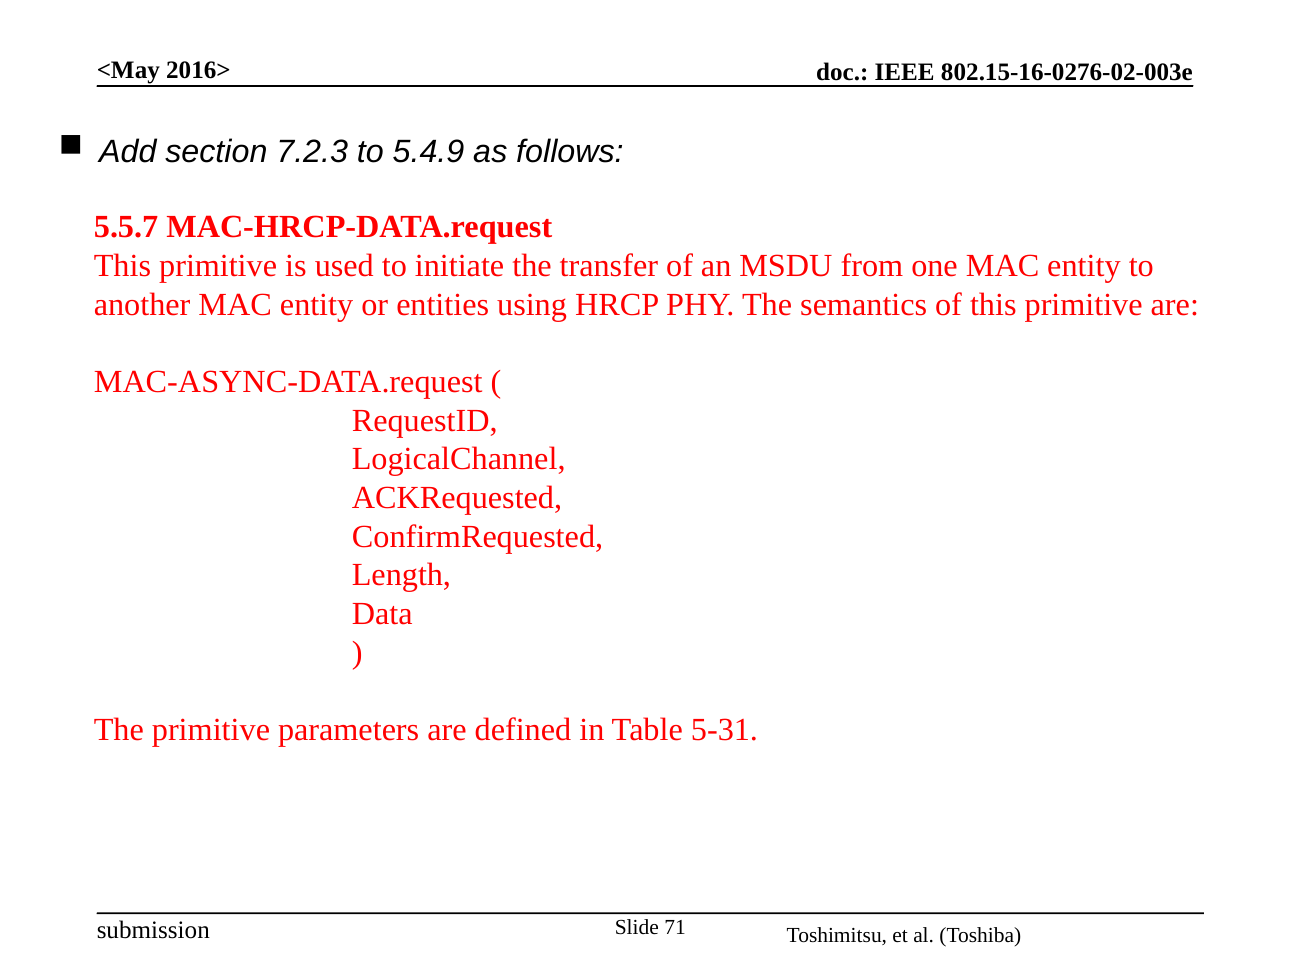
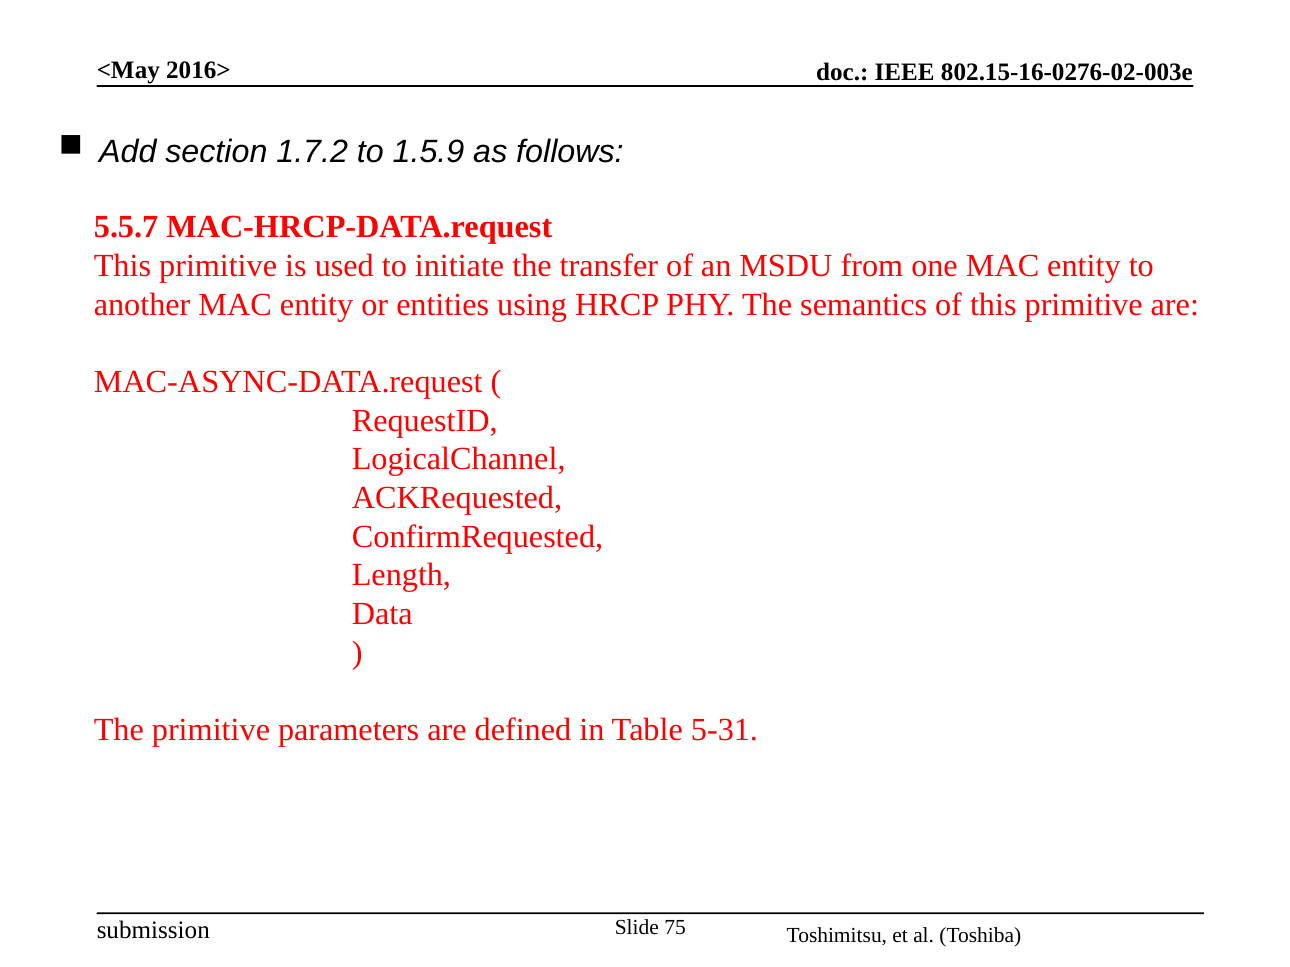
7.2.3: 7.2.3 -> 1.7.2 (312, 152)
5.4.9: 5.4.9 -> 1.5.9 (428, 152)
71: 71 -> 75 (675, 928)
